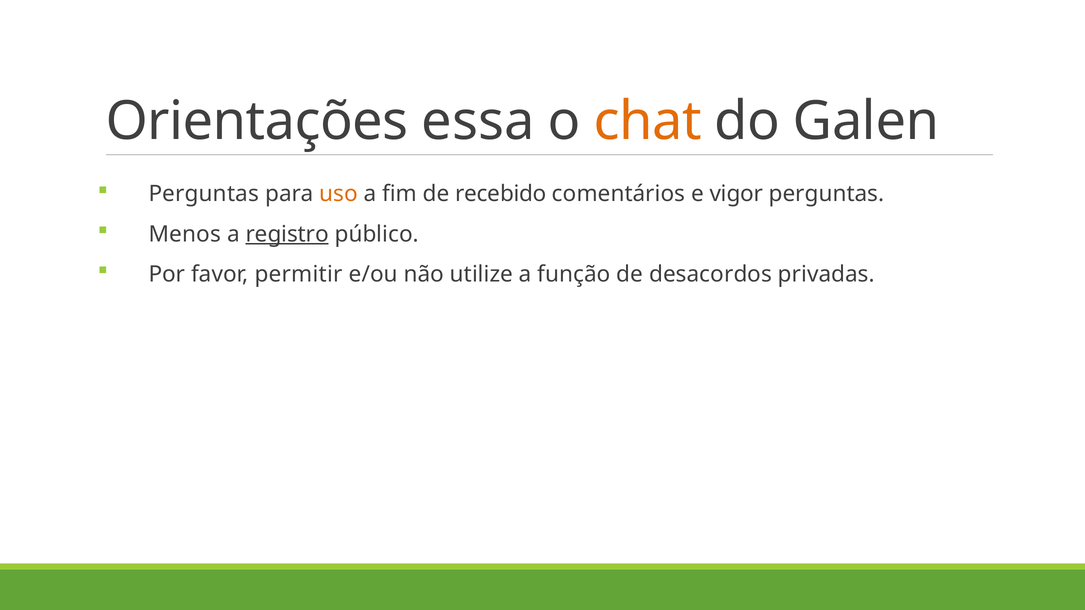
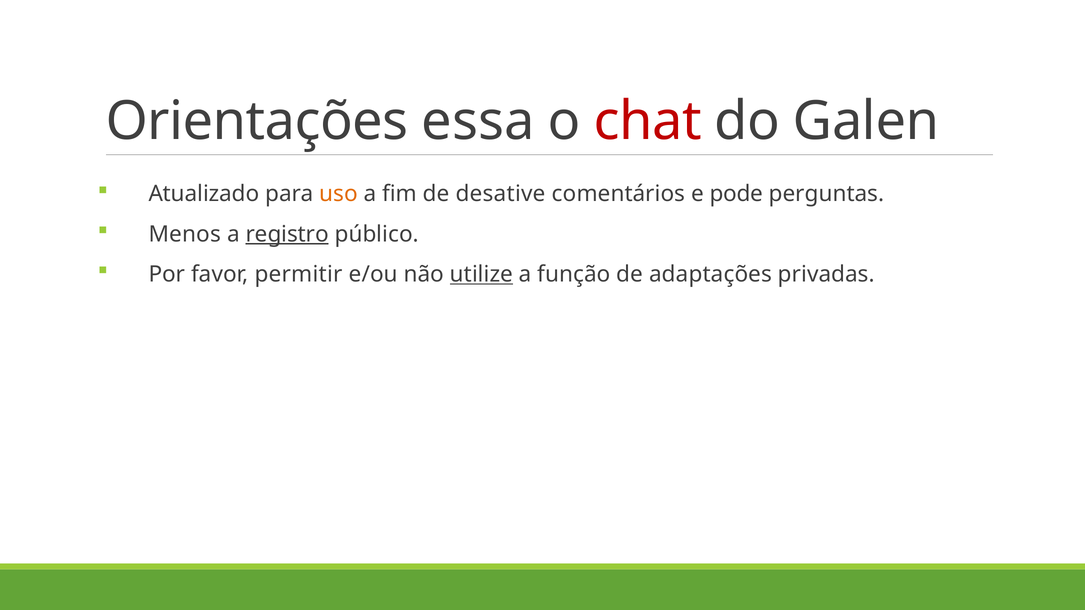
chat colour: orange -> red (648, 122)
Perguntas: Perguntas -> Atualizado (204, 194)
recebido: recebido -> desative (501, 194)
vigor: vigor -> pode (736, 194)
utilize underline: none -> present (481, 274)
desacordos: desacordos -> adaptações (711, 274)
